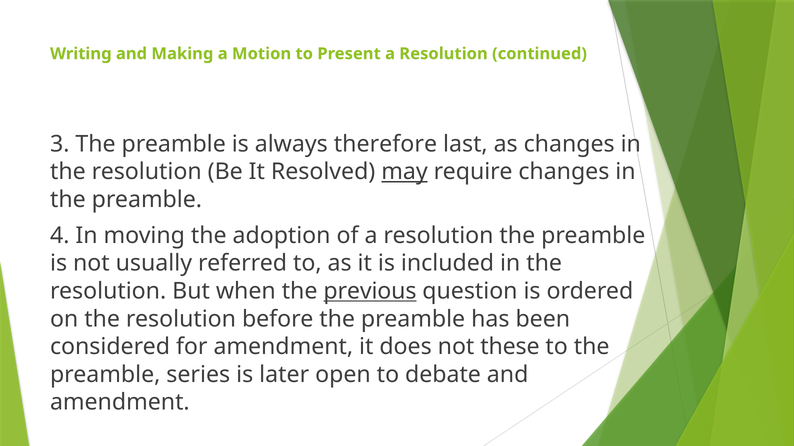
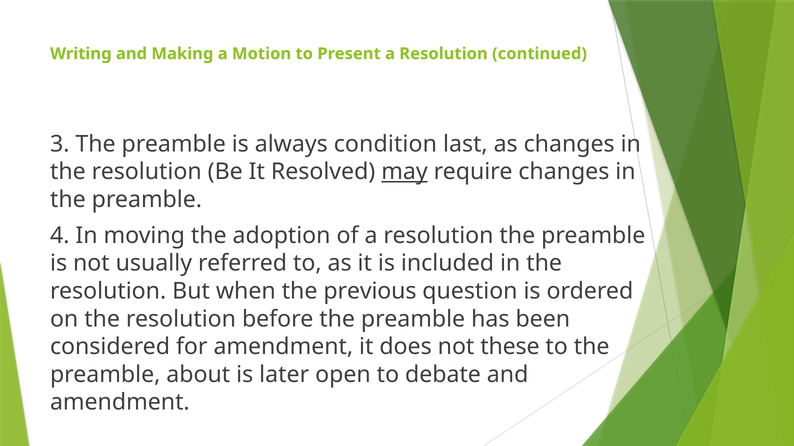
therefore: therefore -> condition (385, 144)
previous underline: present -> none (370, 292)
series: series -> about (198, 375)
